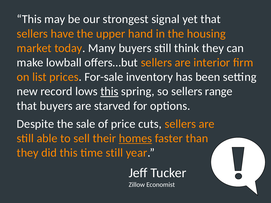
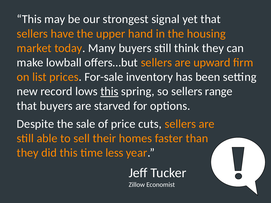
interior: interior -> upward (212, 63)
homes underline: present -> none (135, 138)
time still: still -> less (114, 153)
